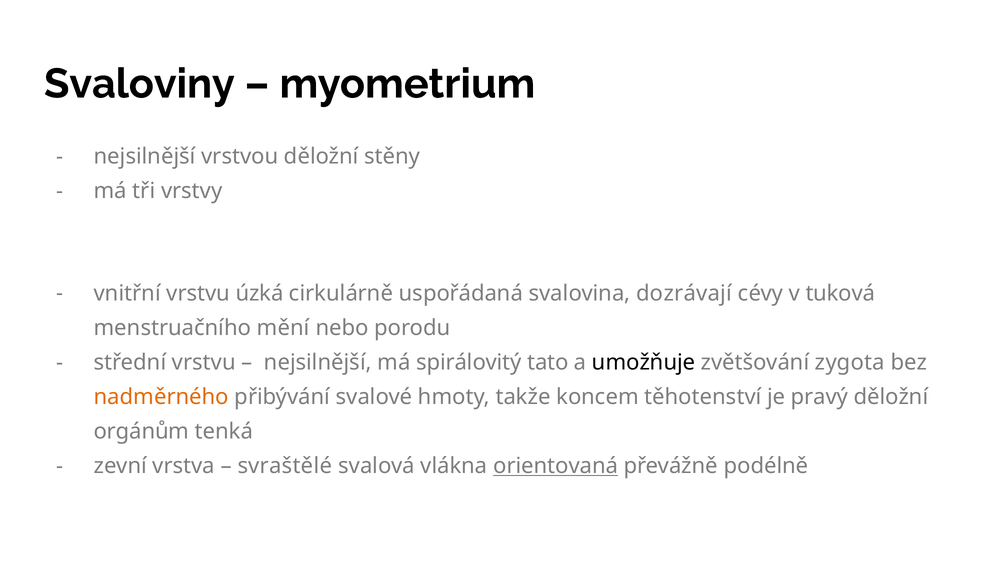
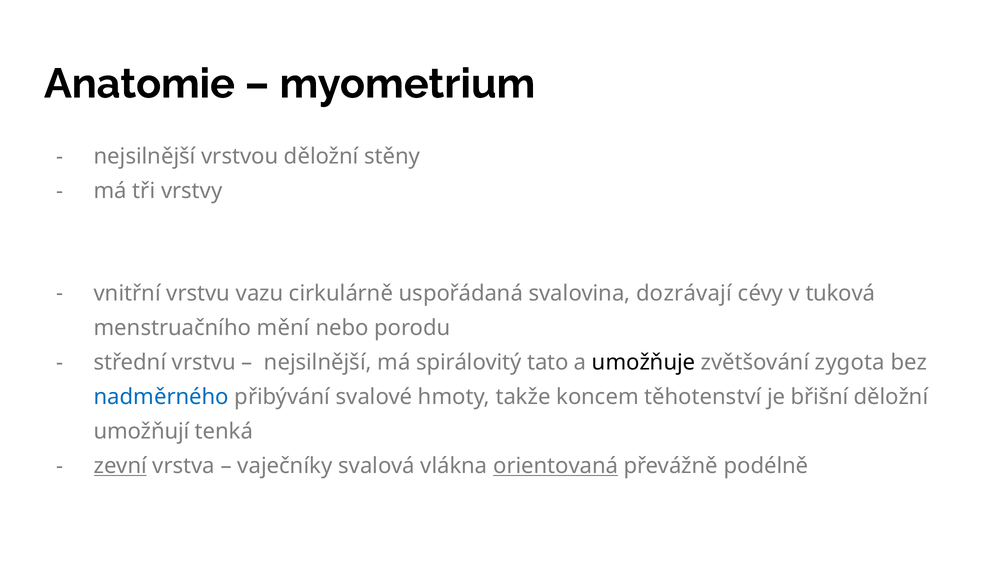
Svaloviny: Svaloviny -> Anatomie (139, 84)
úzká: úzká -> vazu (260, 293)
nadměrného colour: orange -> blue (161, 397)
pravý: pravý -> břišní (820, 397)
orgánům: orgánům -> umožňují (142, 431)
zevní underline: none -> present (120, 466)
svraštělé: svraštělé -> vaječníky (285, 466)
